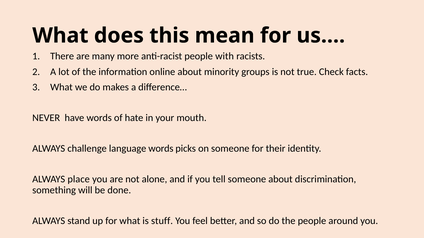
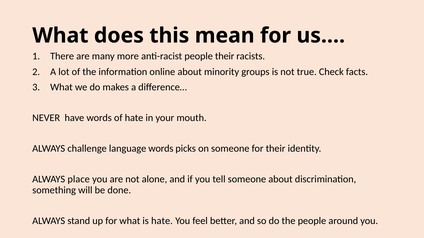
people with: with -> their (225, 56)
is stuff: stuff -> hate (162, 221)
